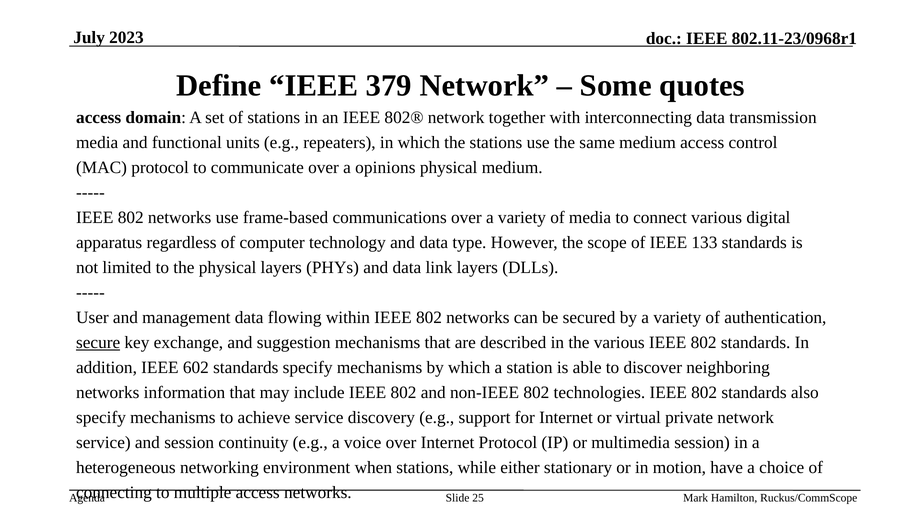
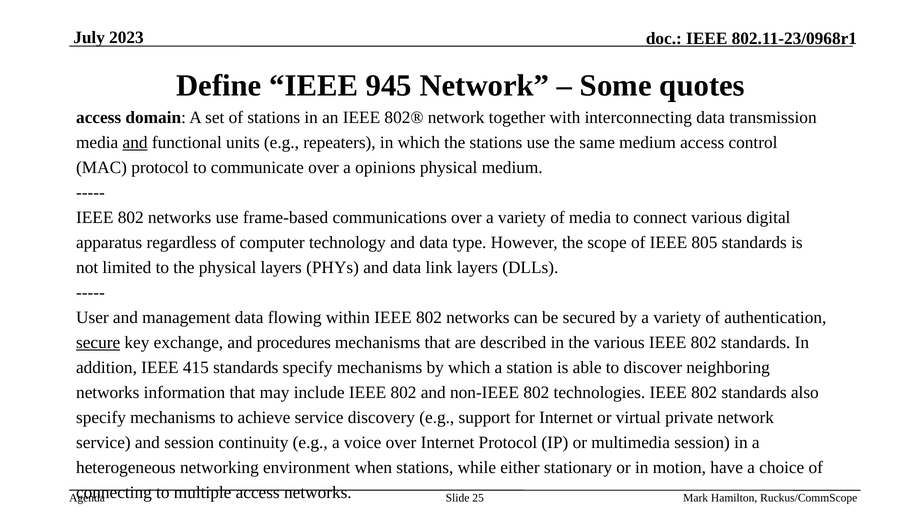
379: 379 -> 945 (389, 86)
and underline: none -> present (135, 142)
133: 133 -> 805 (704, 242)
suggestion: suggestion -> procedures (294, 342)
602: 602 -> 415 (196, 367)
